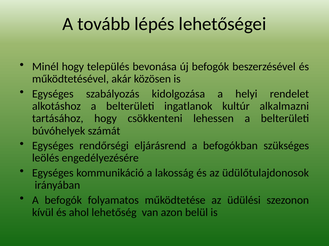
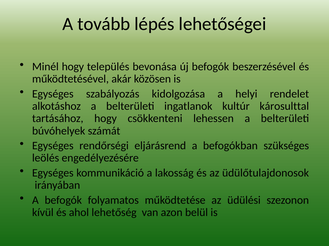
alkalmazni: alkalmazni -> károsulttal (284, 106)
